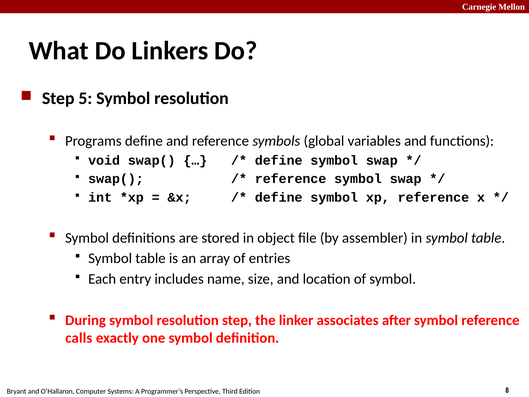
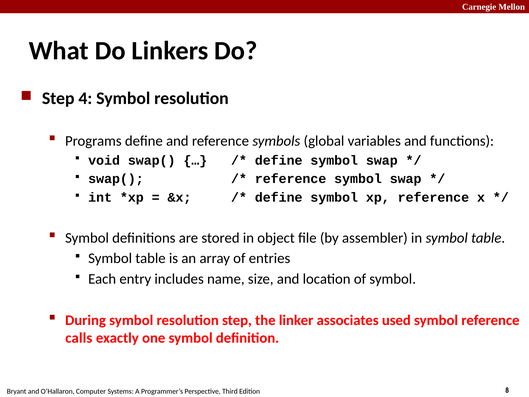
5: 5 -> 4 (85, 98)
after: after -> used (396, 320)
